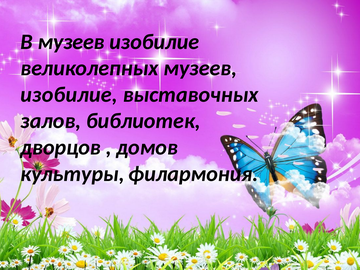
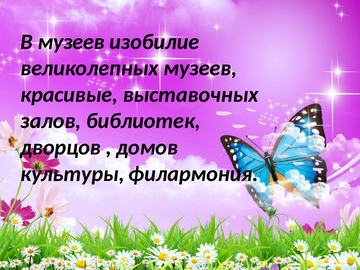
изобилие: изобилие -> красивые (69, 95)
